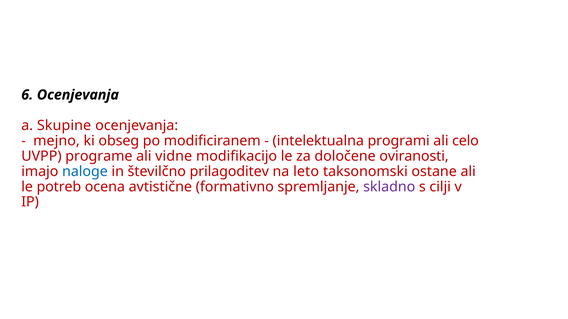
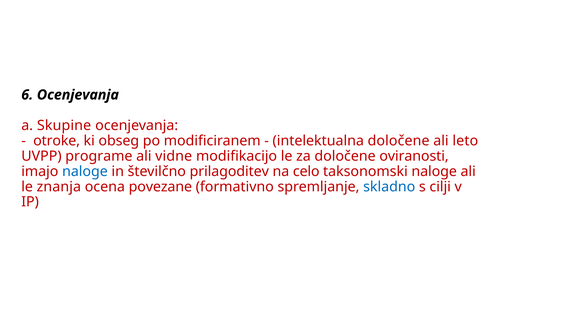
mejno: mejno -> otroke (57, 141)
intelektualna programi: programi -> določene (399, 141)
celo: celo -> leto (465, 141)
leto: leto -> celo (306, 172)
taksonomski ostane: ostane -> naloge (434, 172)
potreb: potreb -> znanja (59, 187)
avtistične: avtistične -> povezane (160, 187)
skladno colour: purple -> blue (389, 187)
